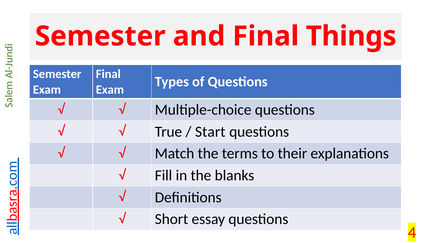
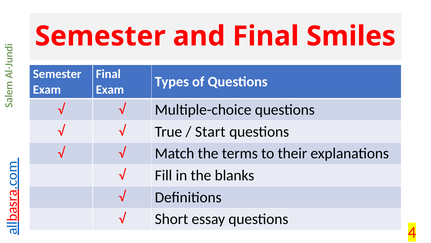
Things: Things -> Smiles (351, 36)
